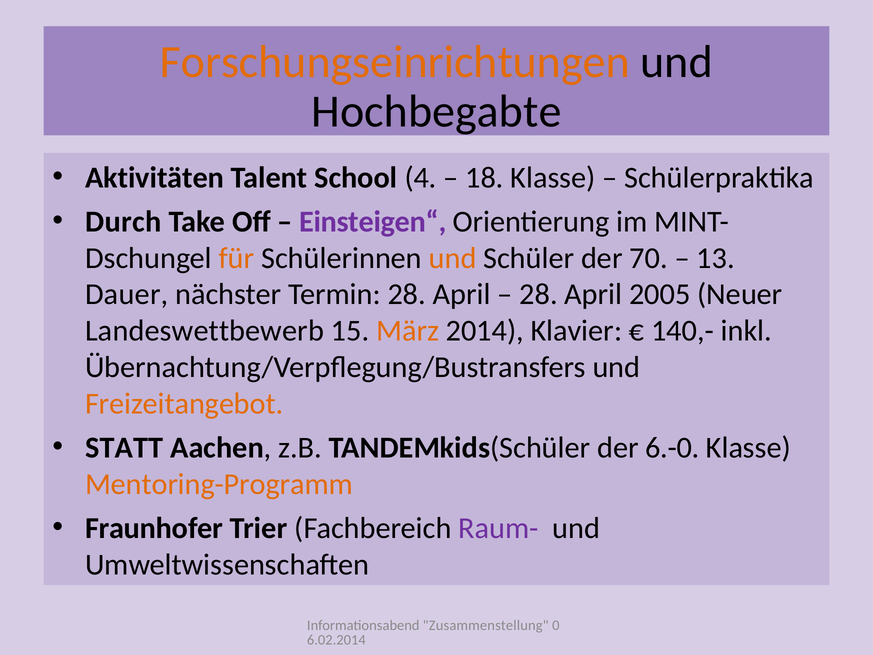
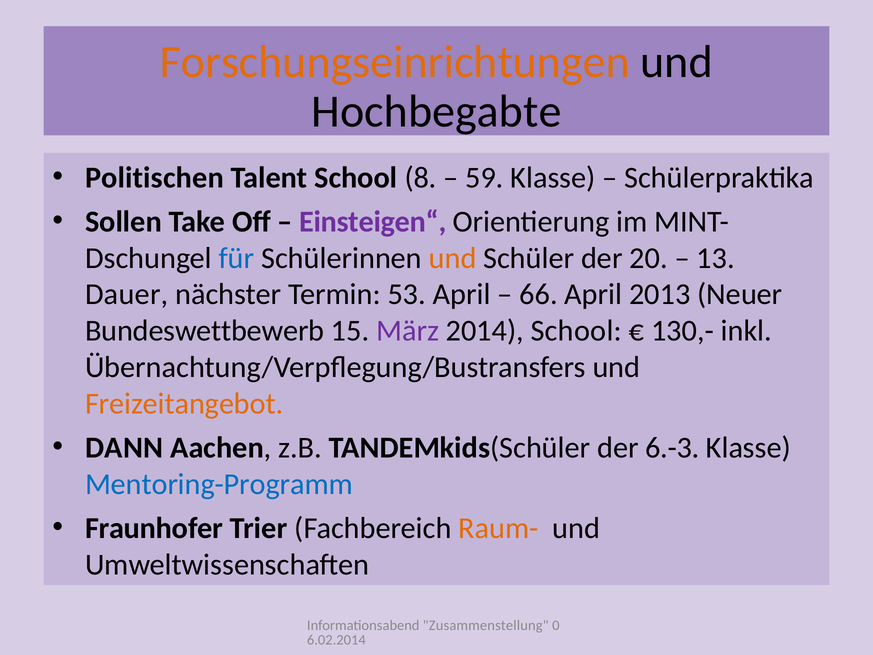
Aktivitäten: Aktivitäten -> Politischen (154, 177)
4: 4 -> 8 (421, 177)
18: 18 -> 59 (484, 177)
Durch: Durch -> Sollen (123, 222)
für colour: orange -> blue (237, 258)
70: 70 -> 20 (649, 258)
Termin 28: 28 -> 53 (407, 294)
28: 28 -> 66 (539, 294)
2005: 2005 -> 2013 (660, 294)
Landeswettbewerb: Landeswettbewerb -> Bundeswettbewerb (205, 331)
März colour: orange -> purple (408, 331)
2014 Klavier: Klavier -> School (576, 331)
140,-: 140,- -> 130,- (682, 331)
STATT: STATT -> DANN (124, 448)
6.-0: 6.-0 -> 6.-3 (672, 448)
Mentoring-Programm colour: orange -> blue (219, 484)
Raum- colour: purple -> orange (498, 528)
